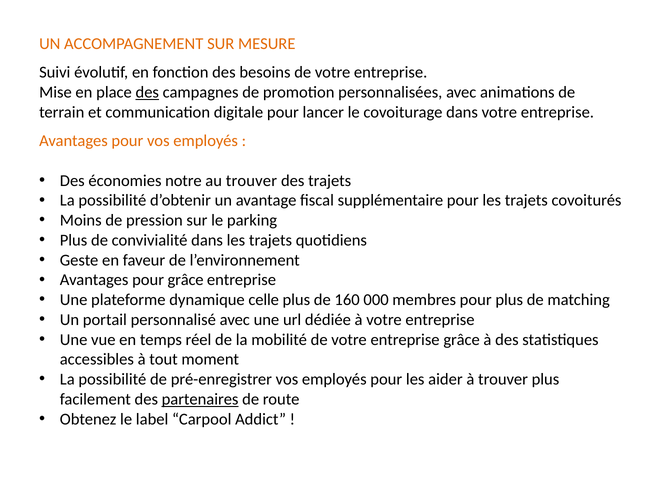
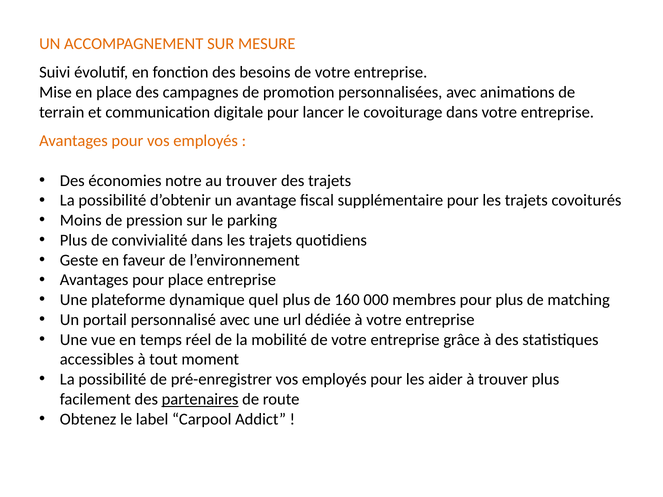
des underline: present -> none (147, 92)
pour grâce: grâce -> place (186, 280)
celle: celle -> quel (264, 300)
